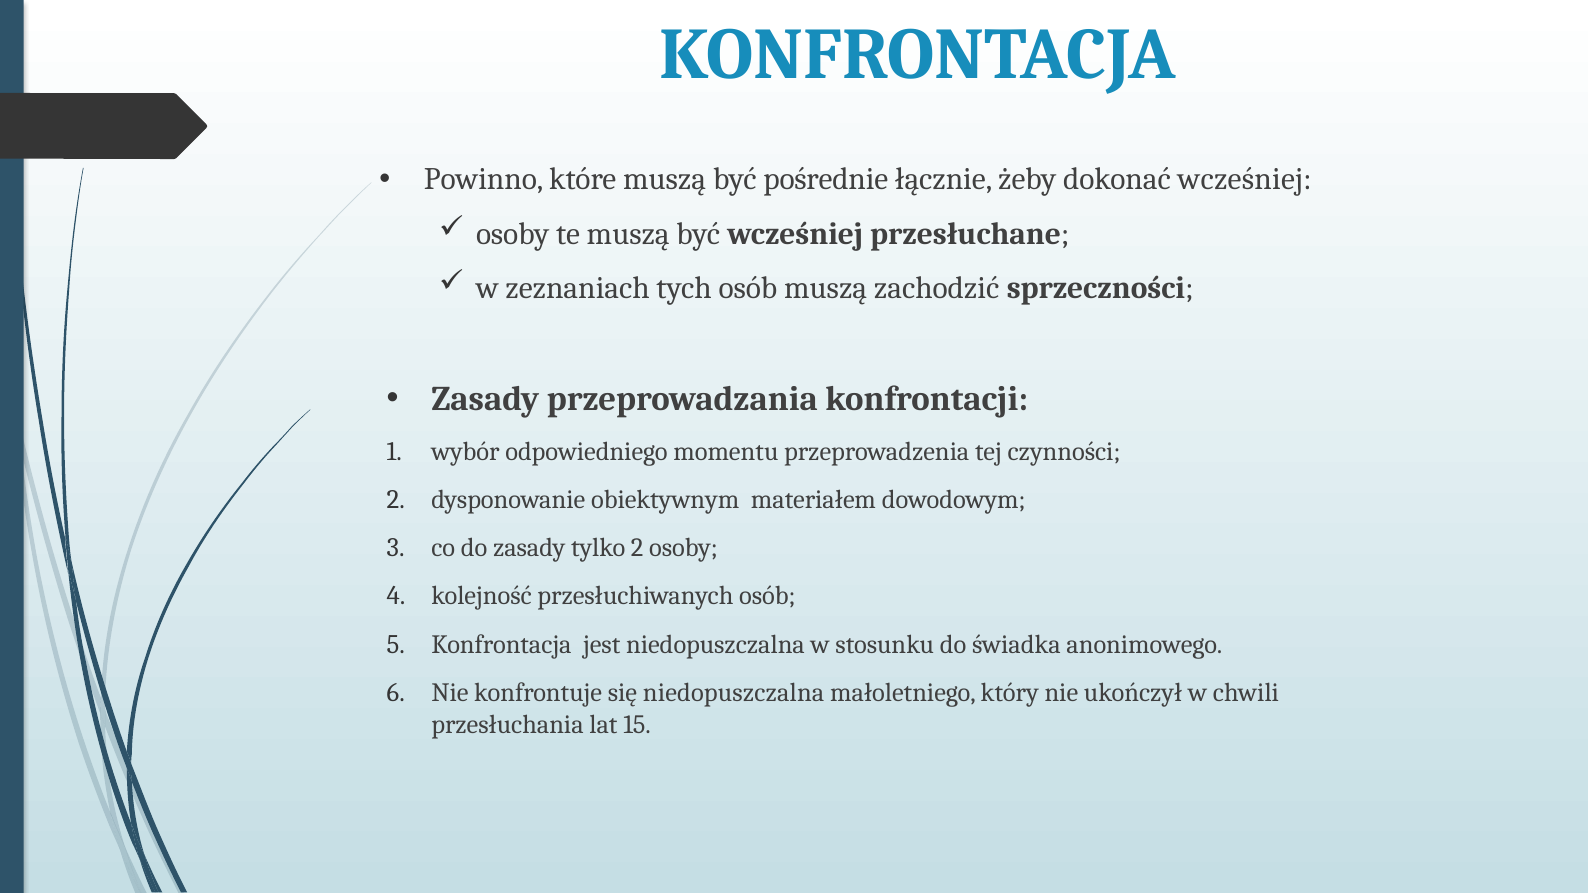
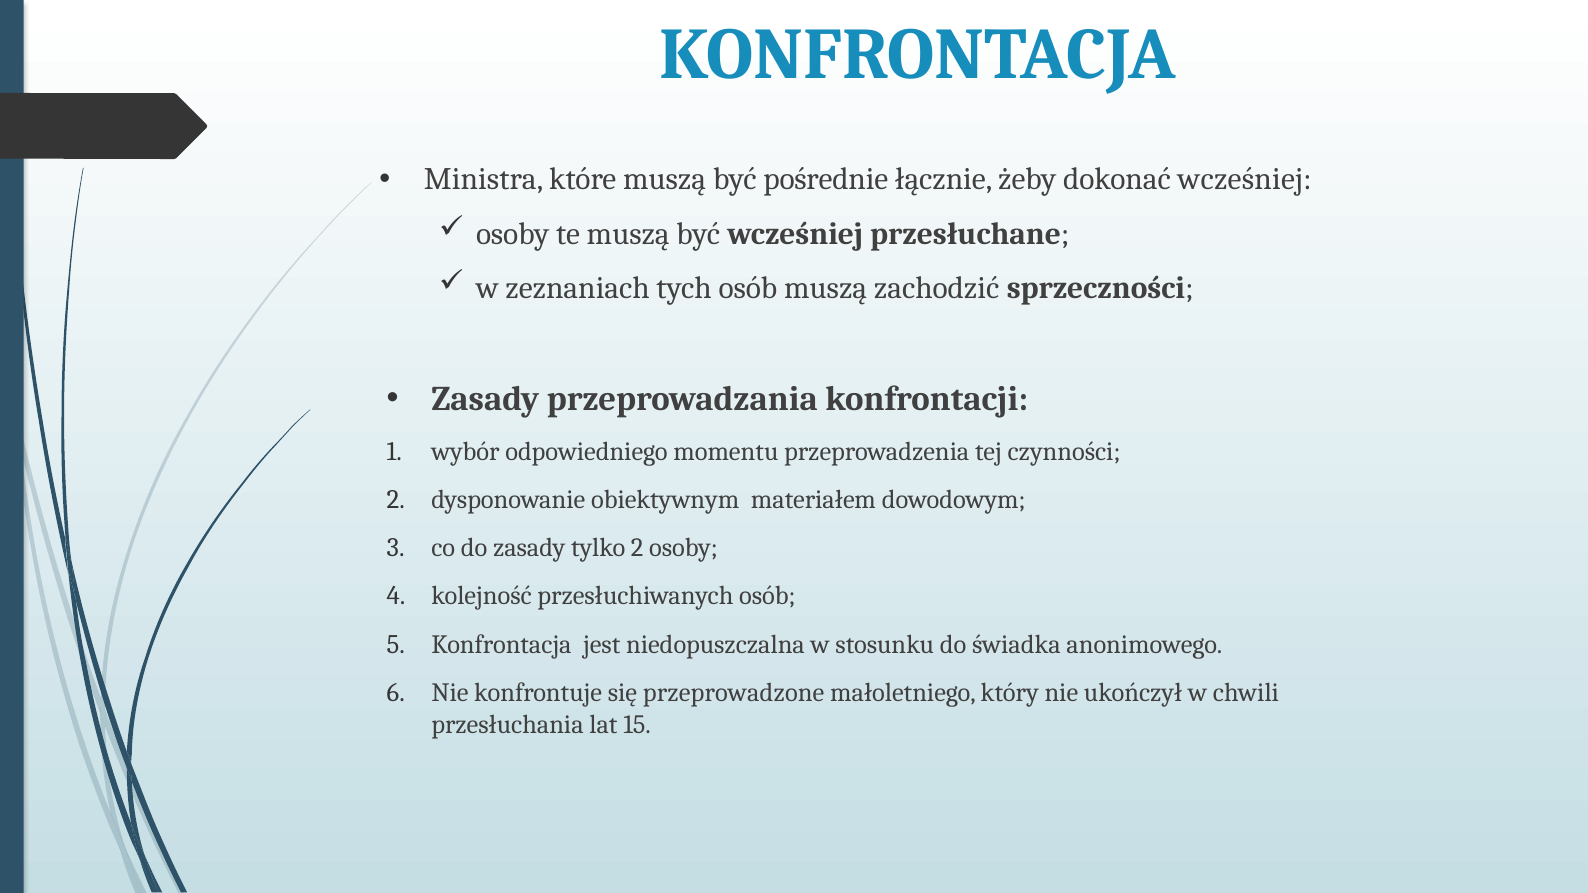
Powinno: Powinno -> Ministra (484, 180)
się niedopuszczalna: niedopuszczalna -> przeprowadzone (734, 693)
